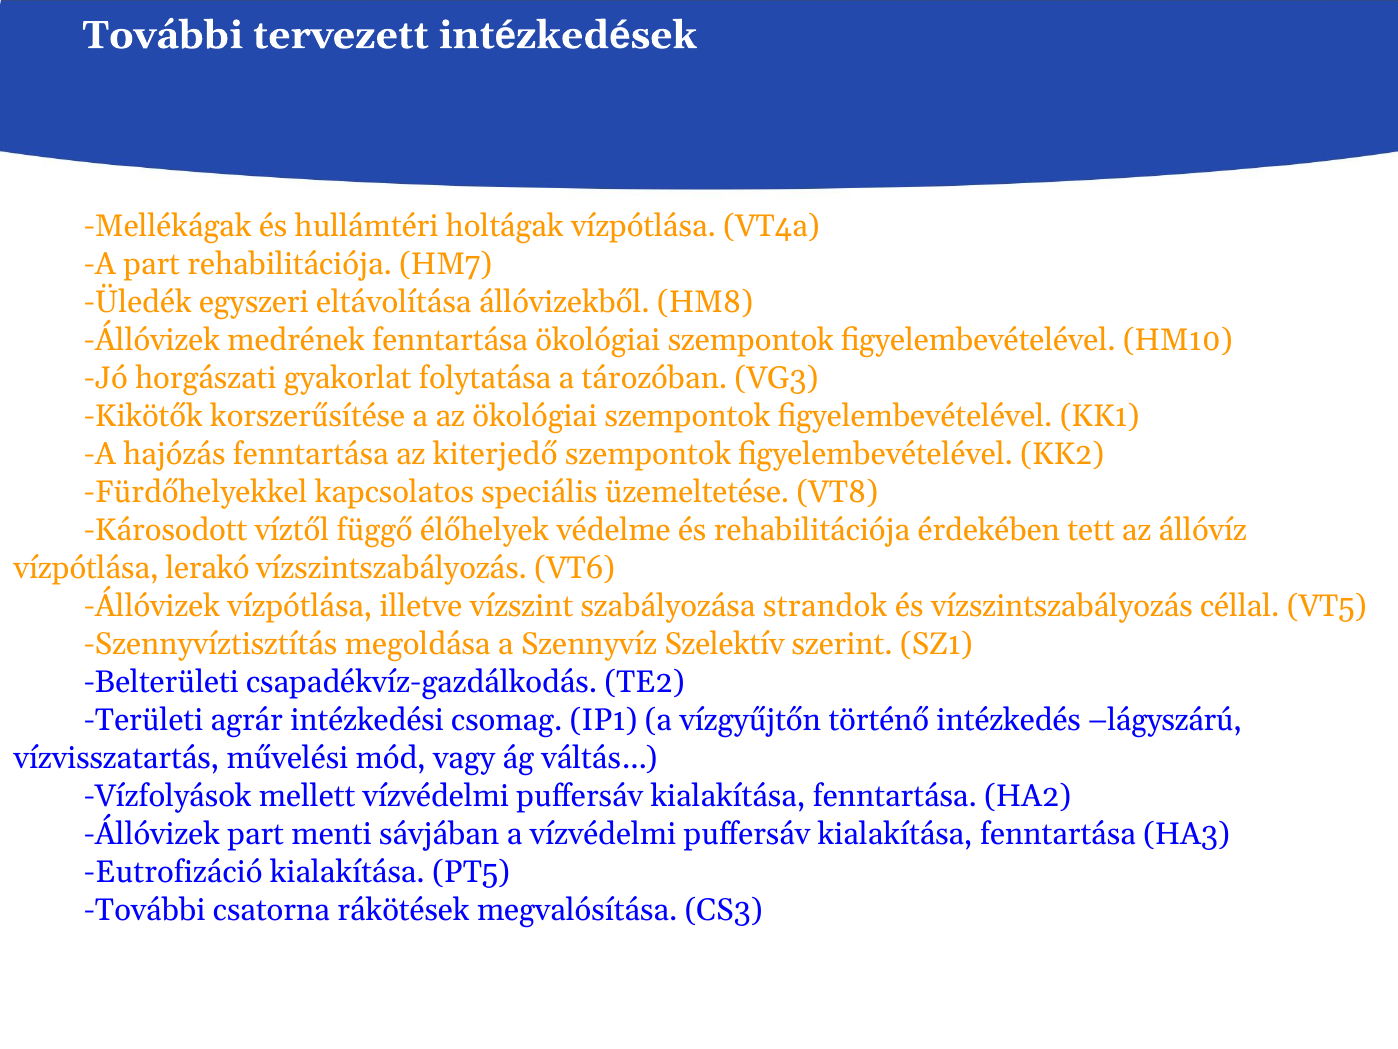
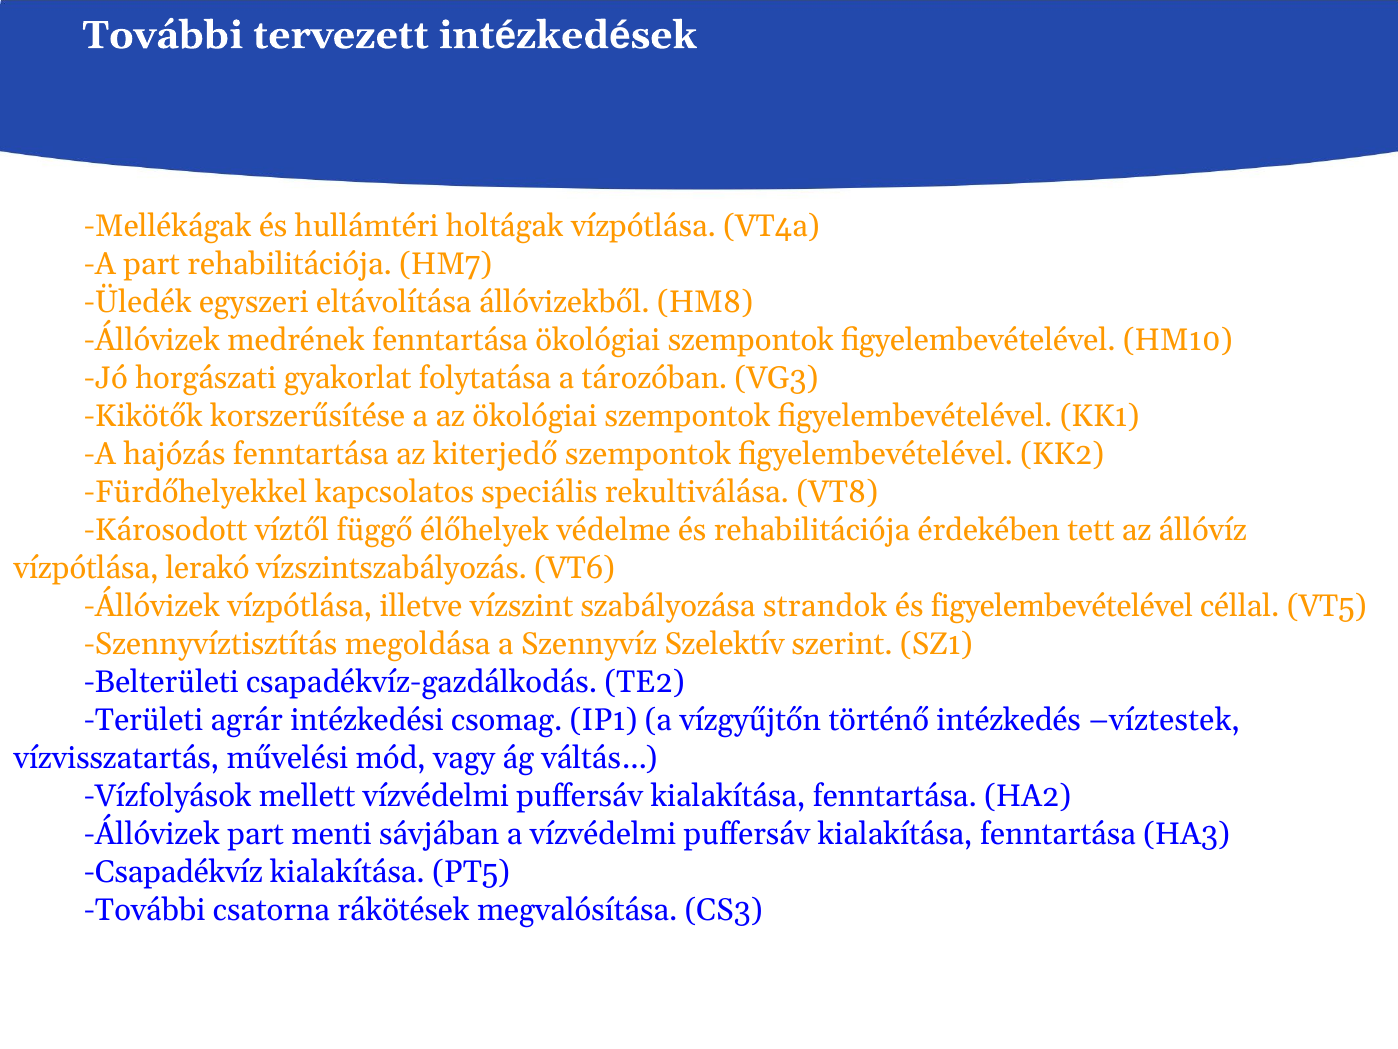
üzemeltetése: üzemeltetése -> rekultiválása (697, 492)
és vízszintszabályozás: vízszintszabályozás -> figyelembevételével (1062, 606)
lágyszárú: lágyszárú -> víztestek (1164, 720)
Eutrofizáció: Eutrofizáció -> Csapadékvíz (173, 872)
